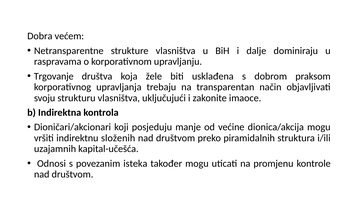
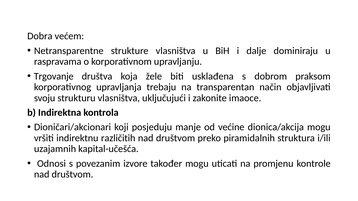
složenih: složenih -> različitih (118, 138)
isteka: isteka -> izvore (135, 164)
